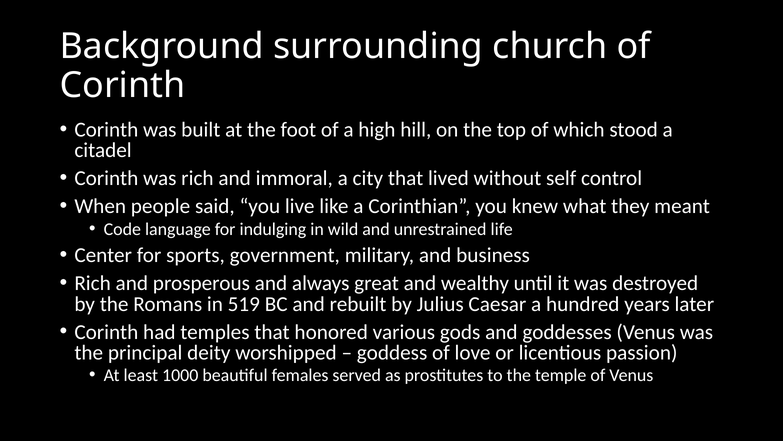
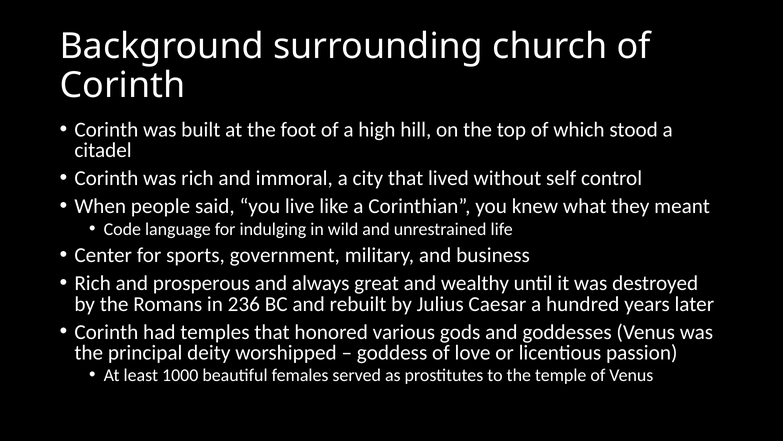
519: 519 -> 236 (244, 304)
